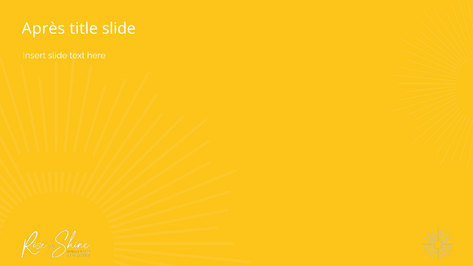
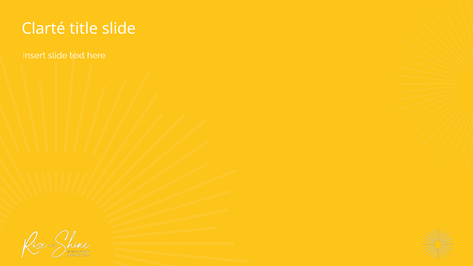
Après: Après -> Clarté (43, 29)
